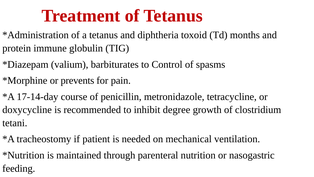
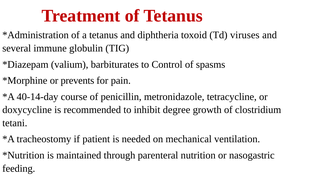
months: months -> viruses (245, 35)
protein: protein -> several (17, 48)
17-14-day: 17-14-day -> 40-14-day (37, 96)
